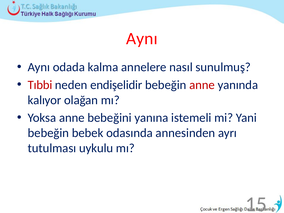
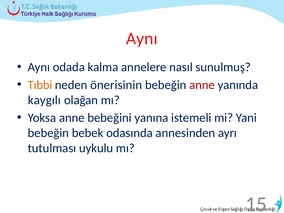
Tıbbi colour: red -> orange (40, 85)
endişelidir: endişelidir -> önerisinin (116, 85)
kalıyor: kalıyor -> kaygılı (44, 100)
